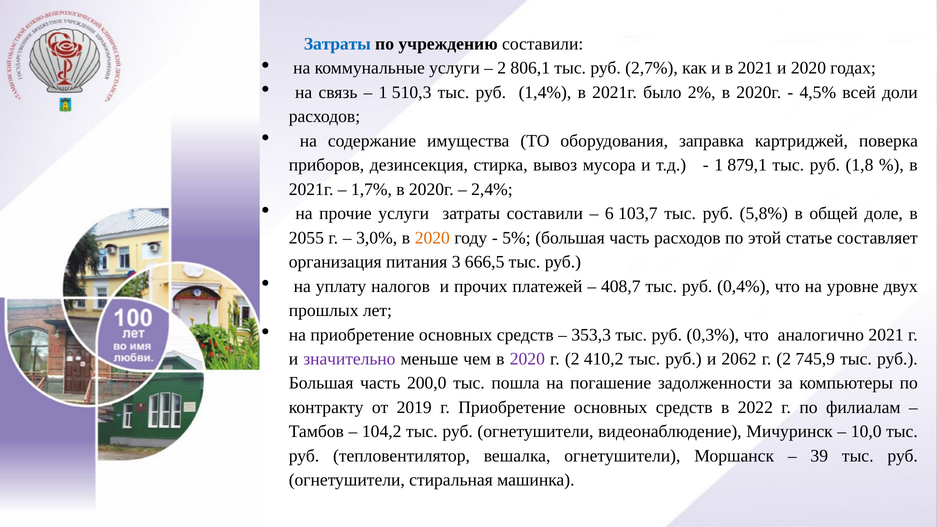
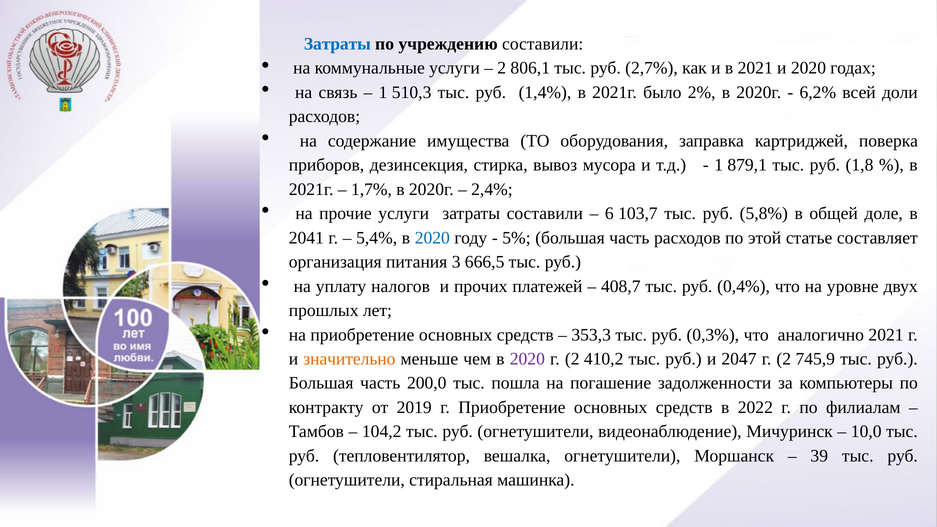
4,5%: 4,5% -> 6,2% (818, 92)
2055: 2055 -> 2041 (306, 238)
3,0%: 3,0% -> 5,4% (377, 238)
2020 colour: orange -> blue (432, 238)
значительно colour: purple -> orange (349, 359)
2062: 2062 -> 2047 (739, 359)
